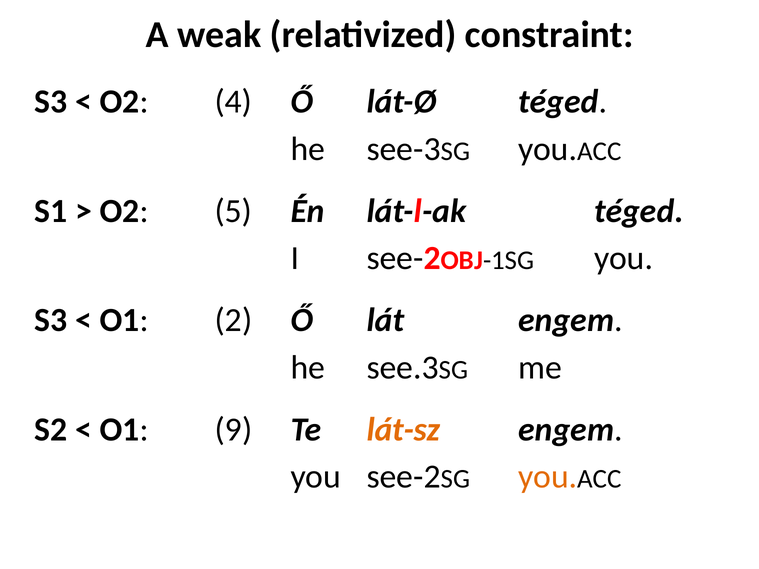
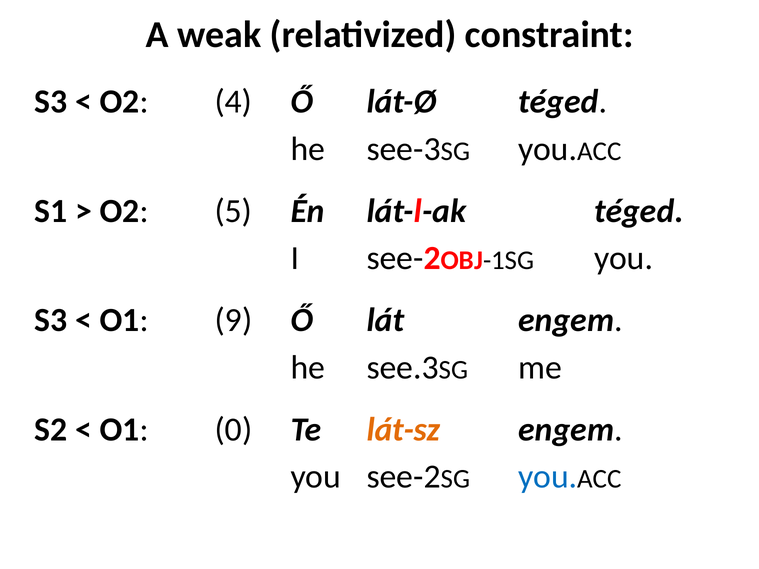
2: 2 -> 9 (233, 320)
9: 9 -> 0 (233, 430)
you colour: orange -> blue (548, 477)
